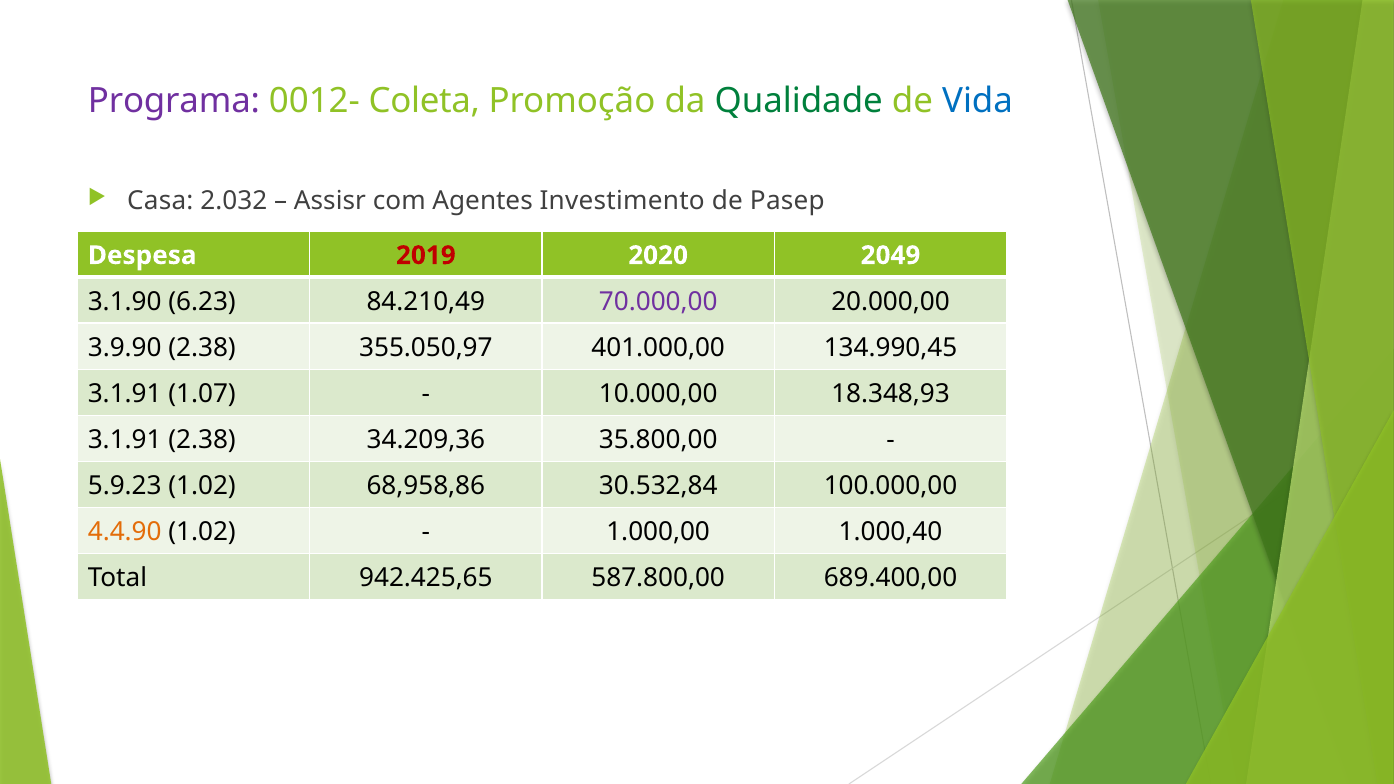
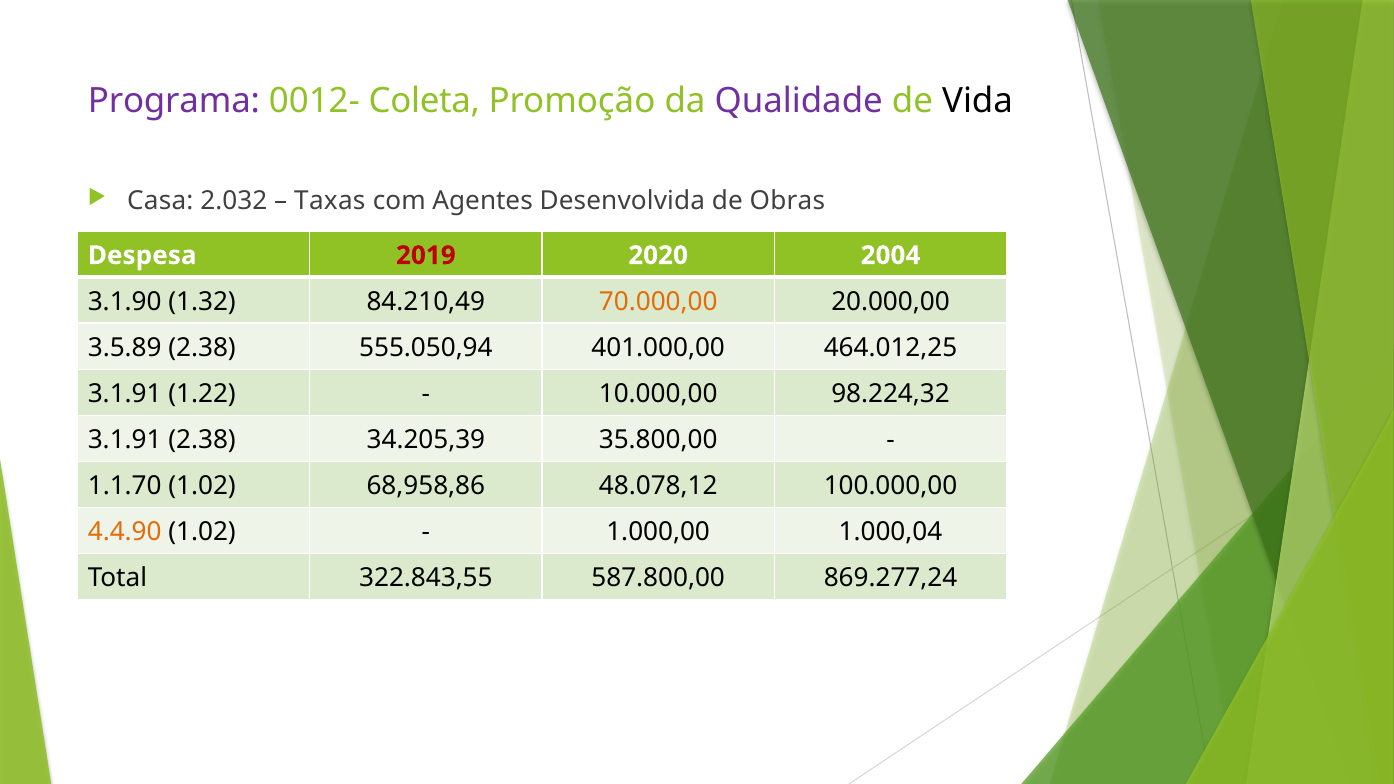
Qualidade colour: green -> purple (799, 101)
Vida colour: blue -> black (978, 101)
Assisr: Assisr -> Taxas (330, 201)
Investimento: Investimento -> Desenvolvida (622, 201)
Pasep: Pasep -> Obras (787, 201)
2049: 2049 -> 2004 (890, 255)
6.23: 6.23 -> 1.32 (202, 302)
70.000,00 colour: purple -> orange (658, 302)
3.9.90: 3.9.90 -> 3.5.89 (125, 348)
355.050,97: 355.050,97 -> 555.050,94 (426, 348)
134.990,45: 134.990,45 -> 464.012,25 (891, 348)
1.07: 1.07 -> 1.22 (202, 394)
18.348,93: 18.348,93 -> 98.224,32 (891, 394)
34.209,36: 34.209,36 -> 34.205,39 (426, 440)
5.9.23: 5.9.23 -> 1.1.70 (125, 486)
30.532,84: 30.532,84 -> 48.078,12 (658, 486)
1.000,40: 1.000,40 -> 1.000,04 (890, 532)
942.425,65: 942.425,65 -> 322.843,55 (426, 578)
689.400,00: 689.400,00 -> 869.277,24 (891, 578)
